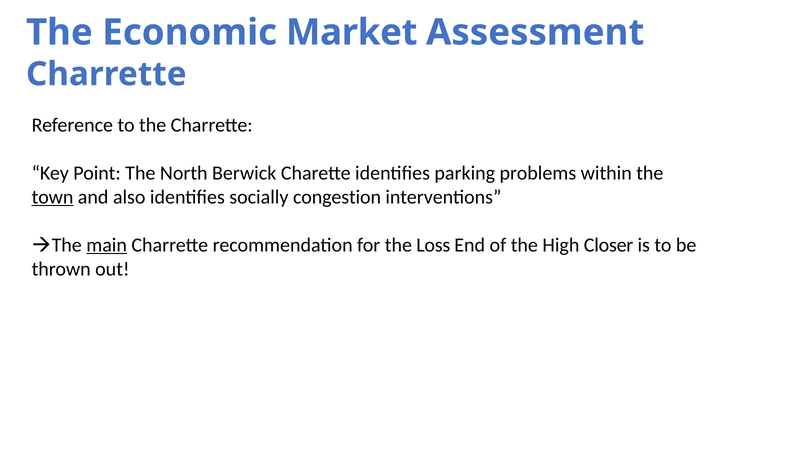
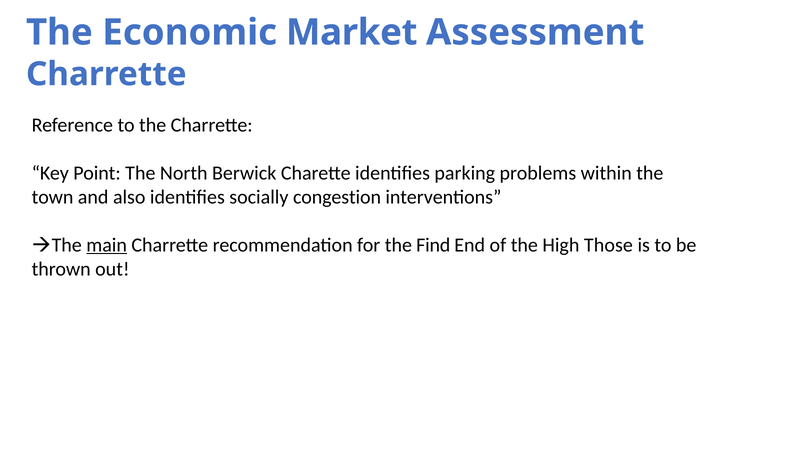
town underline: present -> none (53, 197)
Loss: Loss -> Find (433, 245)
Closer: Closer -> Those (608, 245)
